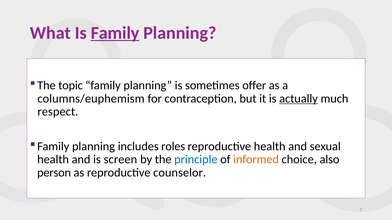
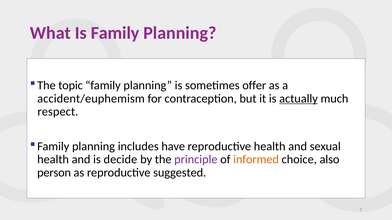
Family underline: present -> none (115, 33)
columns/euphemism: columns/euphemism -> accident/euphemism (91, 99)
roles: roles -> have (173, 147)
screen: screen -> decide (120, 160)
principle colour: blue -> purple (196, 160)
counselor: counselor -> suggested (180, 173)
